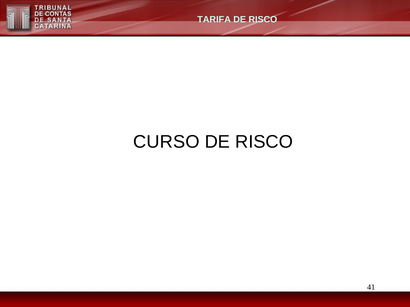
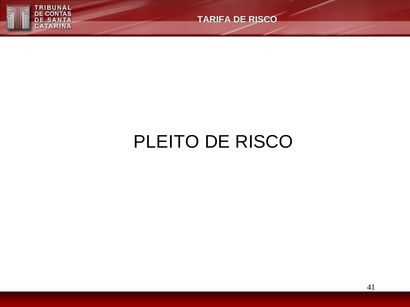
CURSO: CURSO -> PLEITO (166, 142)
